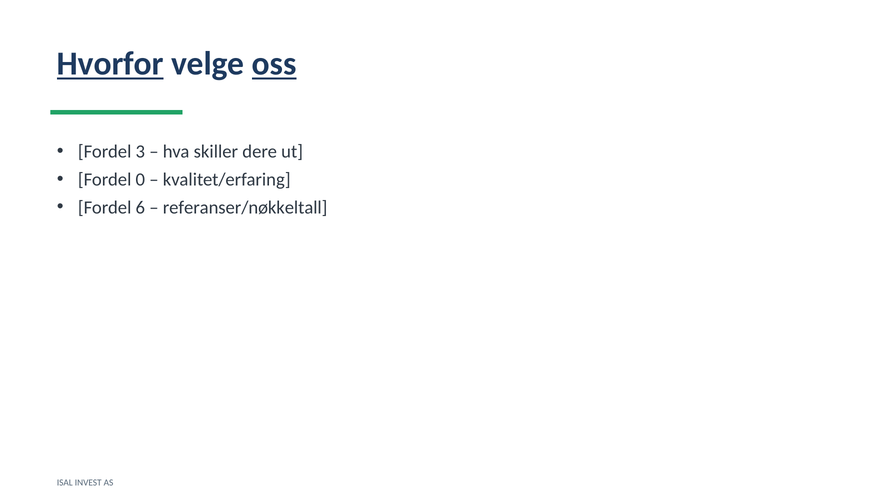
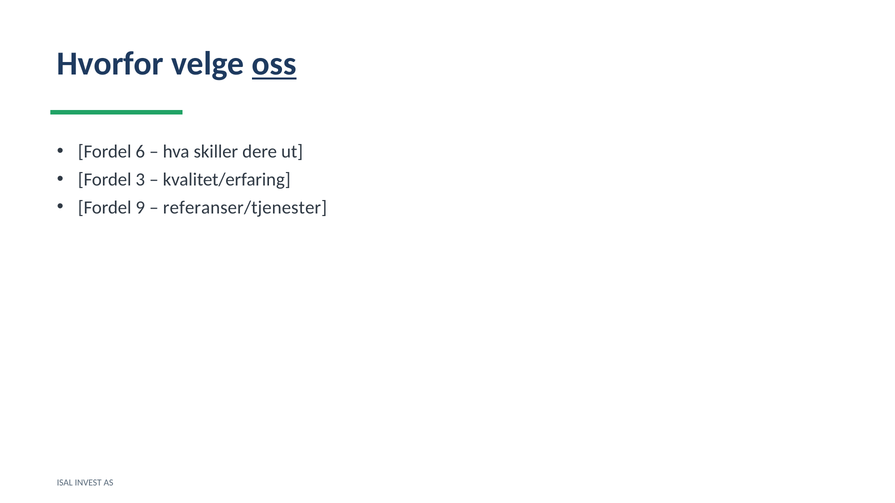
Hvorfor underline: present -> none (110, 64)
3: 3 -> 6 (140, 152)
0: 0 -> 3 (140, 180)
6: 6 -> 9 (140, 208)
referanser/nøkkeltall: referanser/nøkkeltall -> referanser/tjenester (245, 208)
